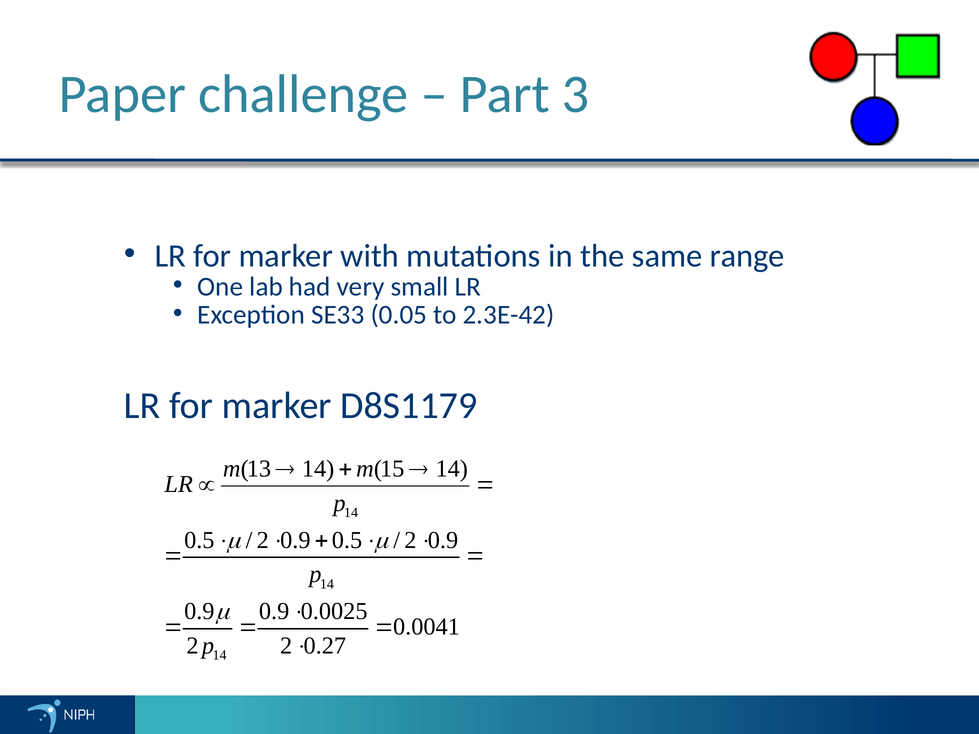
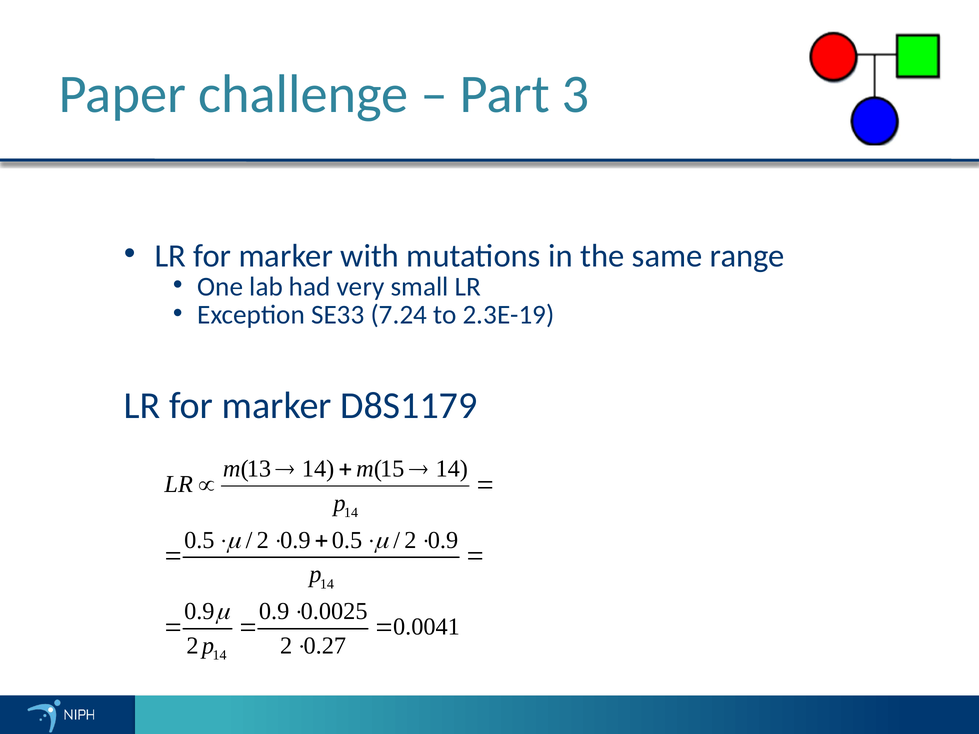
0.05: 0.05 -> 7.24 (399, 315)
2.3E-42: 2.3E-42 -> 2.3E-19 (509, 315)
